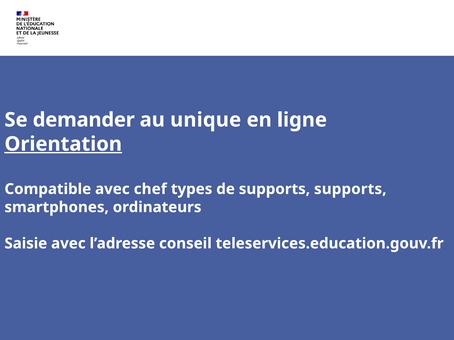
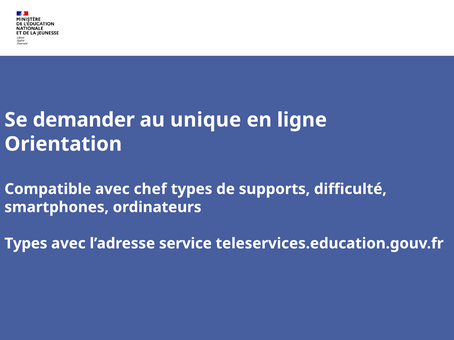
Orientation underline: present -> none (63, 144)
supports supports: supports -> difficulté (350, 189)
Saisie: Saisie -> Types (26, 244)
conseil: conseil -> service (185, 244)
